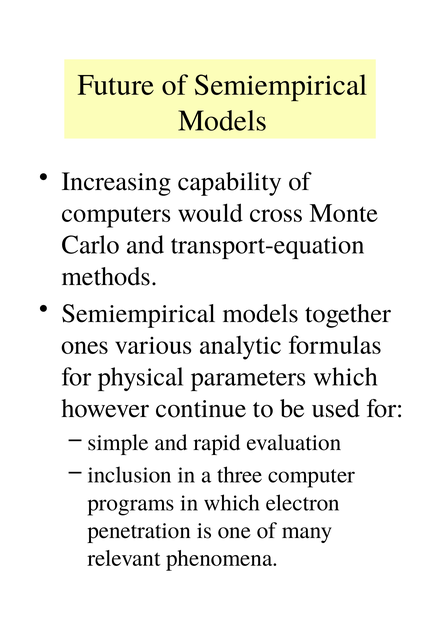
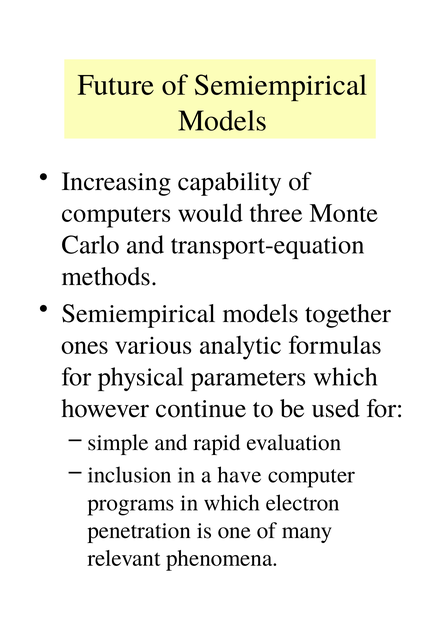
cross: cross -> three (276, 213)
three: three -> have (240, 475)
